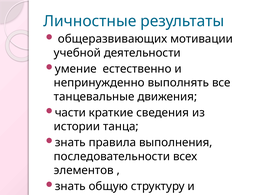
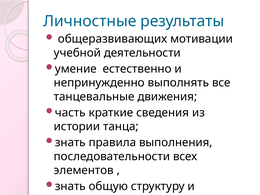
части: части -> часть (70, 113)
